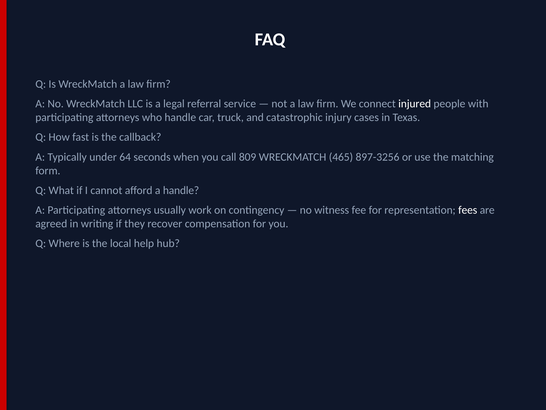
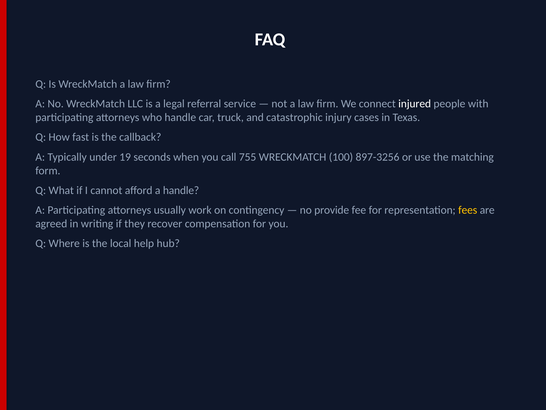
64: 64 -> 19 (125, 157)
809: 809 -> 755 (248, 157)
465: 465 -> 100 (341, 157)
witness: witness -> provide (332, 210)
fees colour: white -> yellow (468, 210)
